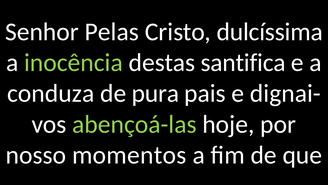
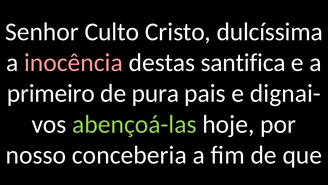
Pelas: Pelas -> Culto (112, 32)
inocência colour: light green -> pink (73, 63)
conduza: conduza -> primeiro (51, 93)
momentos: momentos -> conceberia (129, 155)
